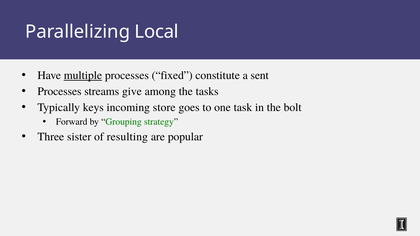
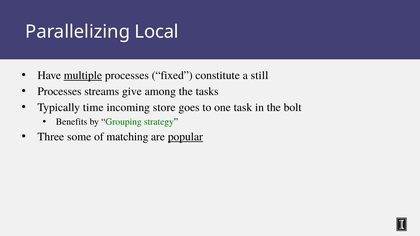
sent: sent -> still (260, 76)
keys: keys -> time (93, 108)
Forward: Forward -> Benefits (72, 122)
sister: sister -> some (79, 137)
resulting: resulting -> matching (127, 137)
popular underline: none -> present (185, 137)
